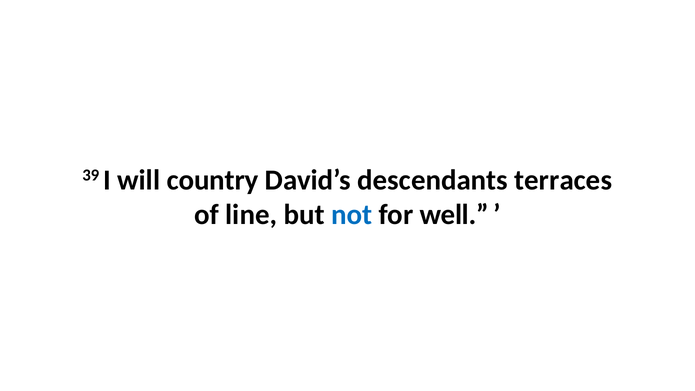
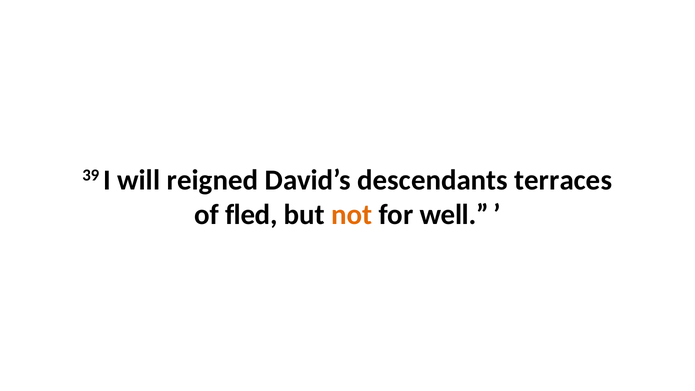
country: country -> reigned (213, 180)
line: line -> fled (251, 215)
not colour: blue -> orange (352, 215)
